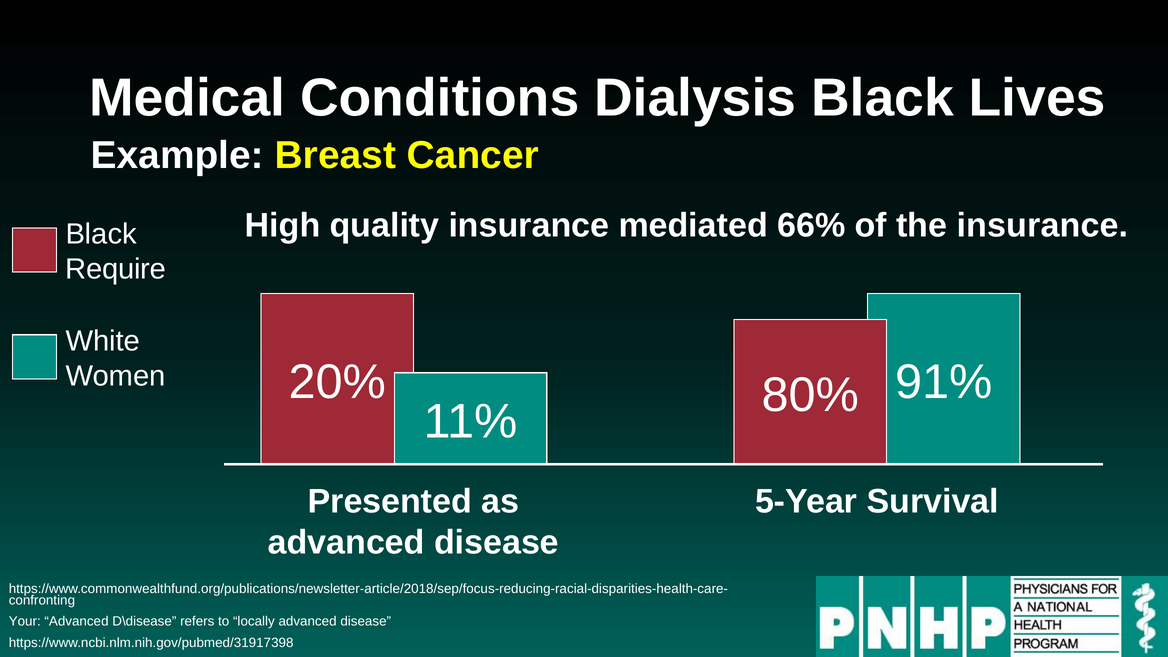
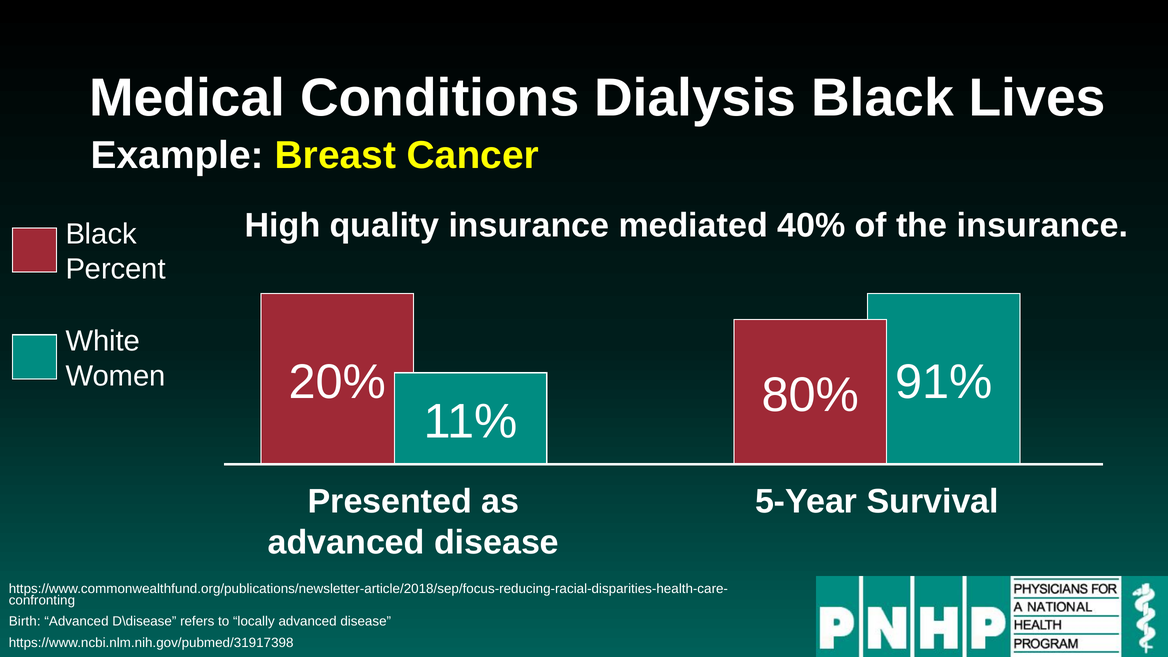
66%: 66% -> 40% (811, 226)
Require: Require -> Percent (116, 269)
Your: Your -> Birth (25, 622)
